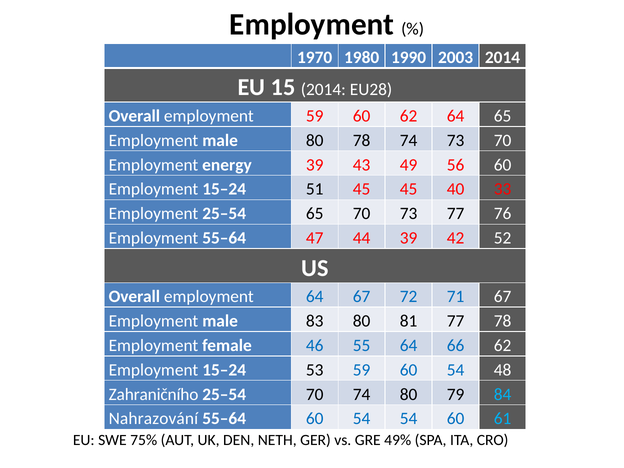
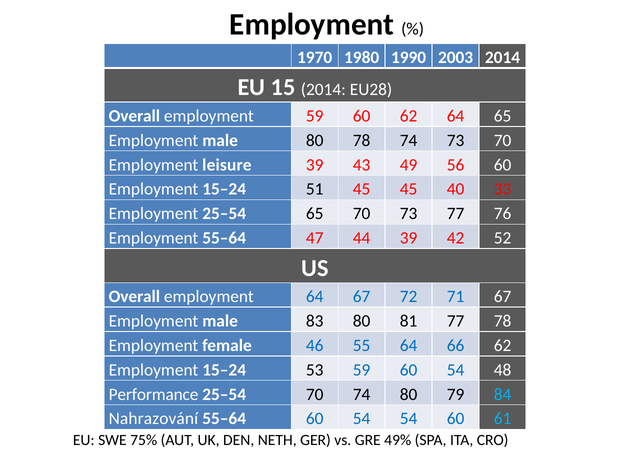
energy: energy -> leisure (227, 165)
Zahraničního: Zahraničního -> Performance (154, 394)
